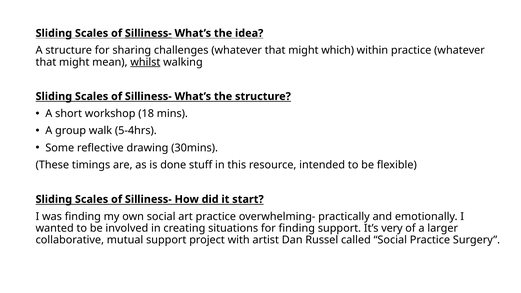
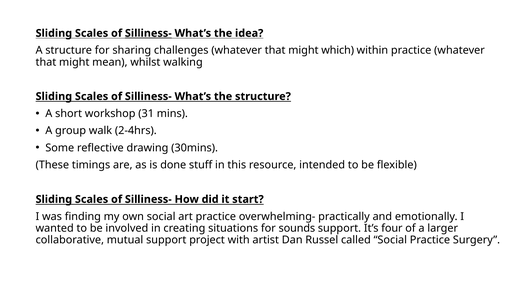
whilst underline: present -> none (145, 62)
18: 18 -> 31 (146, 114)
5-4hrs: 5-4hrs -> 2-4hrs (136, 131)
for finding: finding -> sounds (297, 228)
very: very -> four (392, 228)
